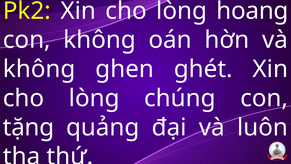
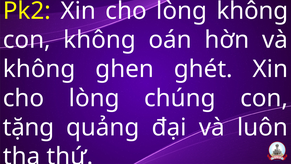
lòng hoang: hoang -> không (252, 11)
